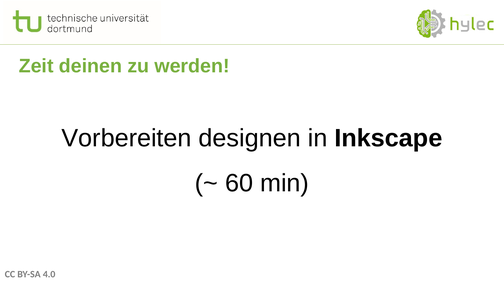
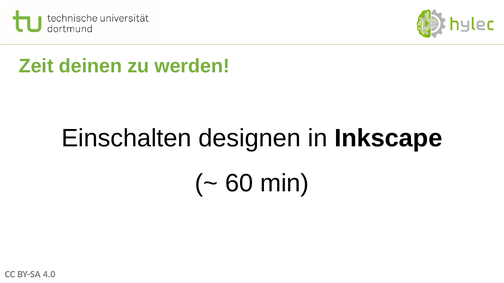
Vorbereiten: Vorbereiten -> Einschalten (127, 138)
